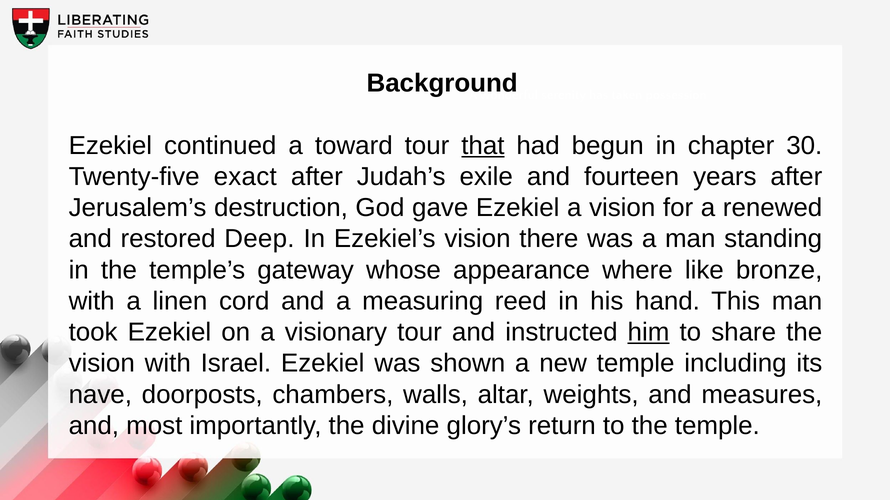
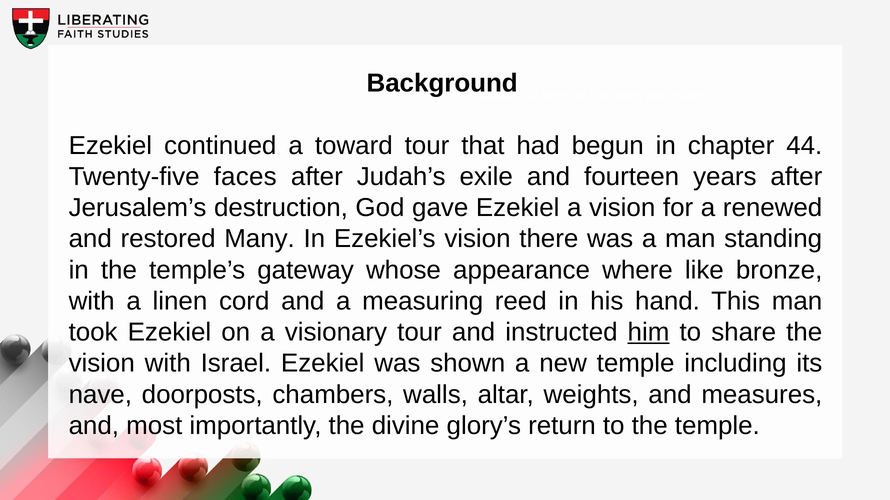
that underline: present -> none (483, 146)
30: 30 -> 44 (804, 146)
exact: exact -> faces (245, 177)
Deep: Deep -> Many (260, 239)
